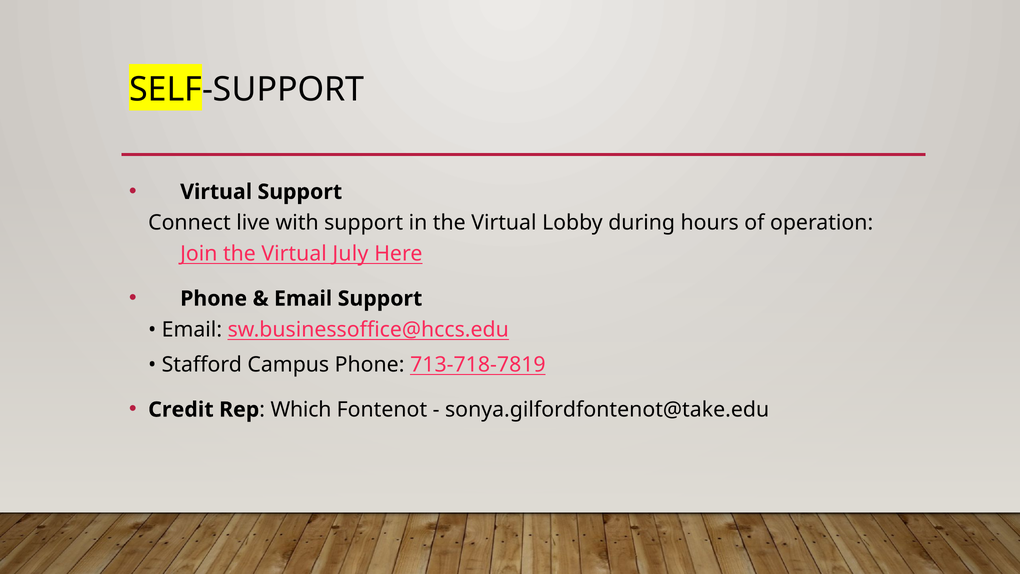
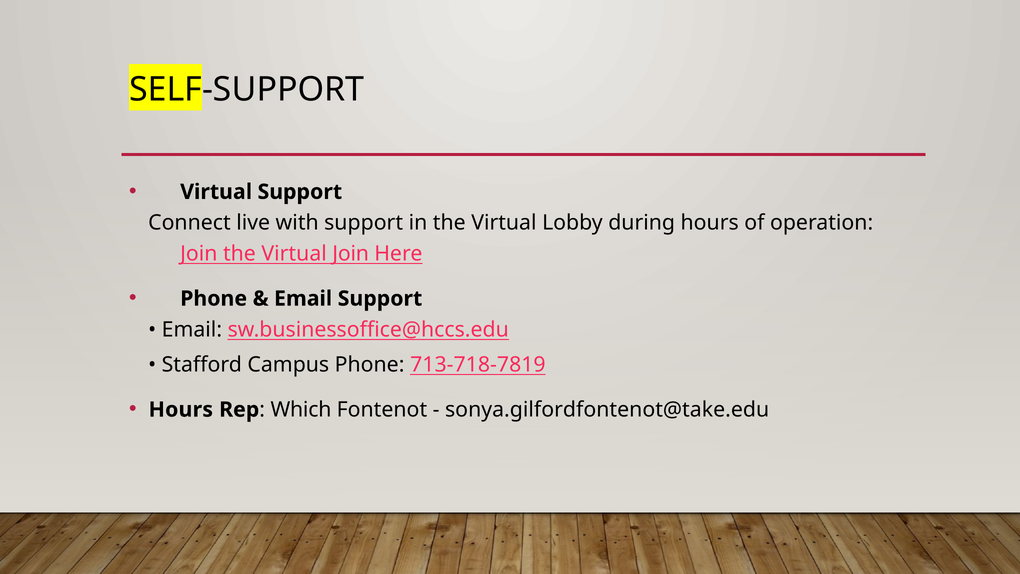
Virtual July: July -> Join (351, 254)
Credit: Credit -> Hours (181, 409)
